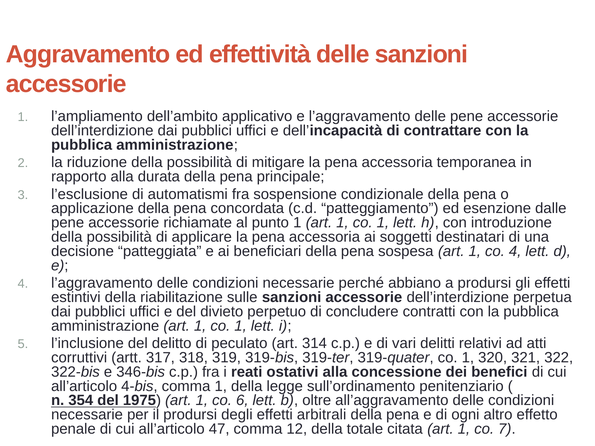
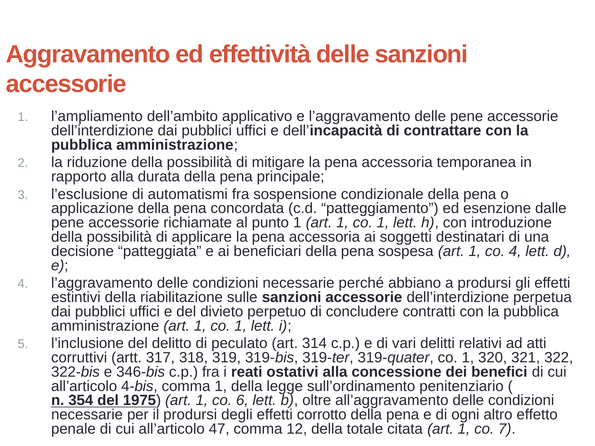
arbitrali: arbitrali -> corrotto (322, 415)
